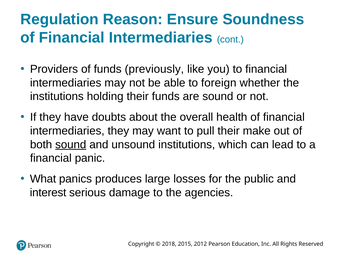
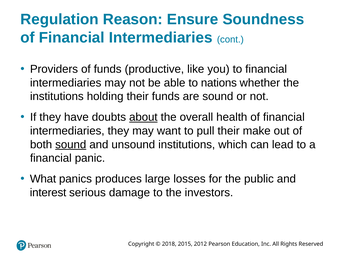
previously: previously -> productive (154, 69)
foreign: foreign -> nations (219, 83)
about underline: none -> present (143, 117)
agencies: agencies -> investors (209, 192)
